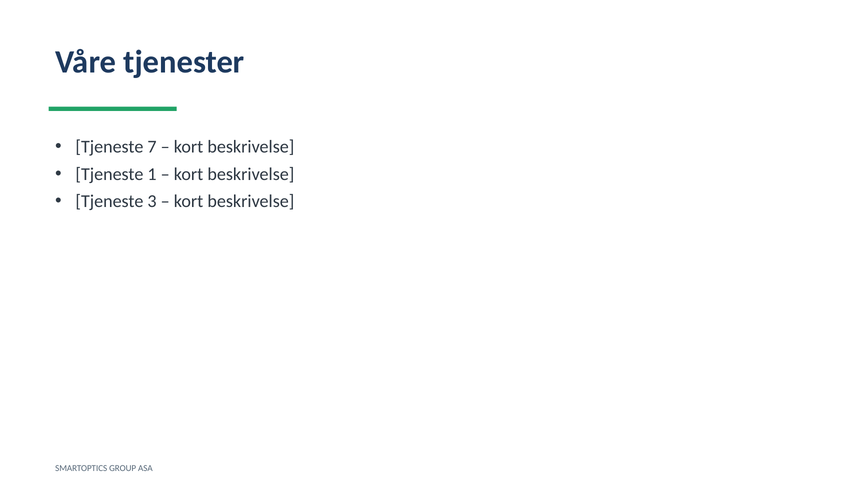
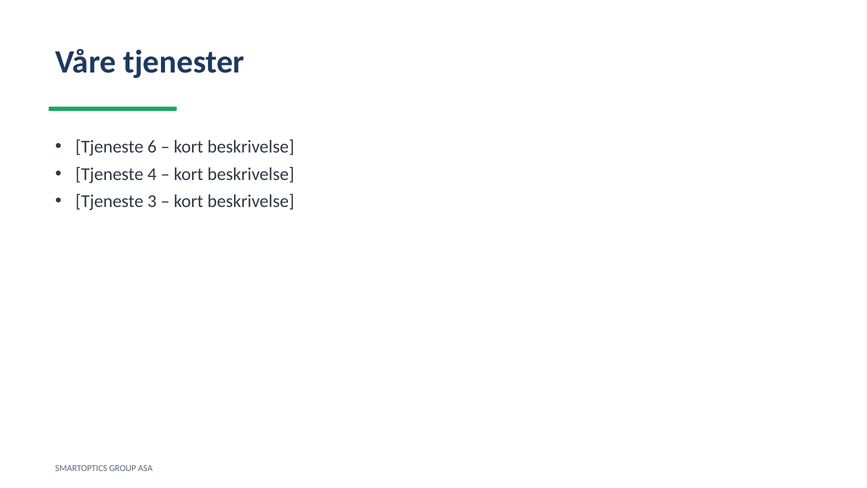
7: 7 -> 6 (152, 147)
1: 1 -> 4 (152, 174)
